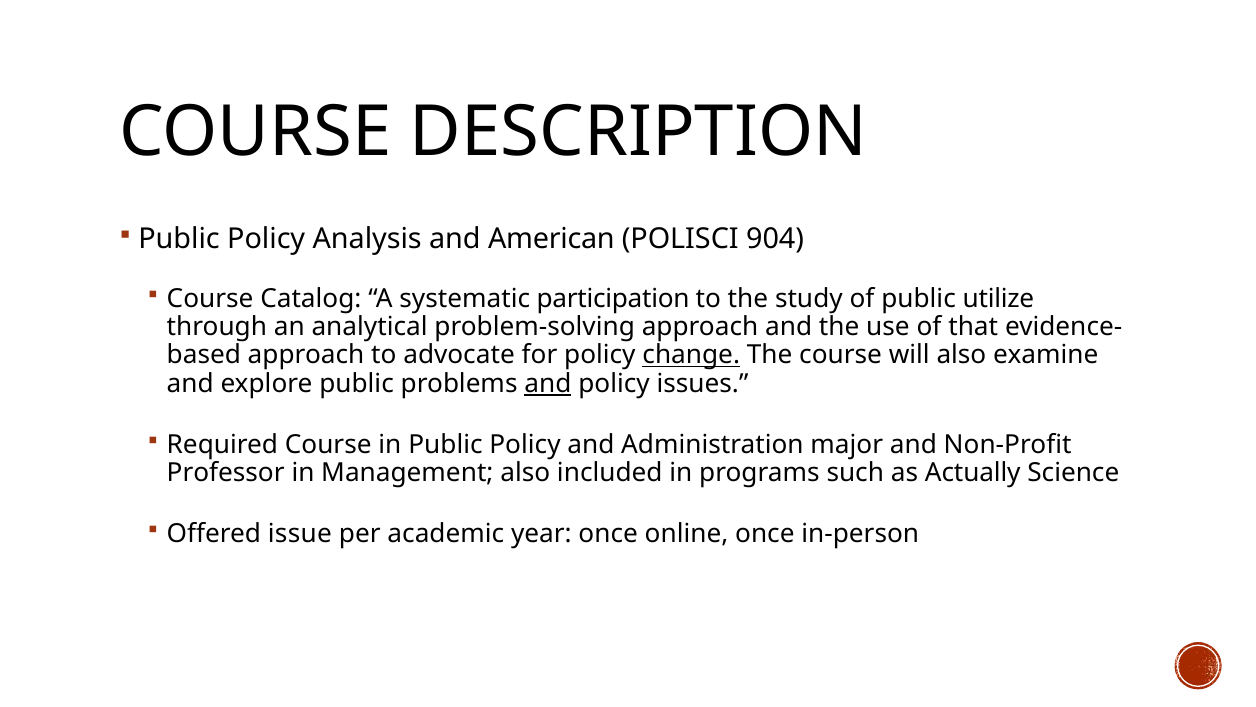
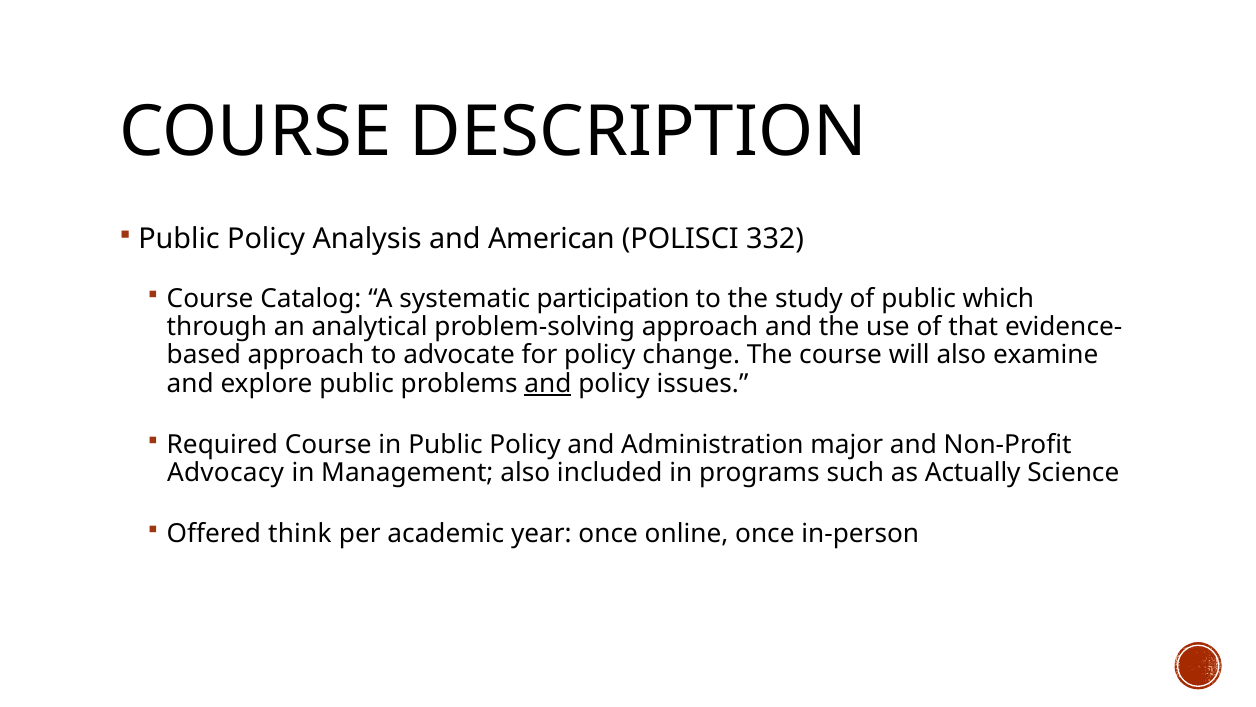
904: 904 -> 332 (775, 239)
utilize: utilize -> which (998, 298)
change underline: present -> none (691, 355)
Professor: Professor -> Advocacy (226, 473)
issue: issue -> think (300, 533)
